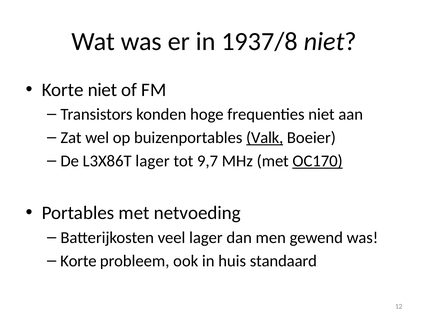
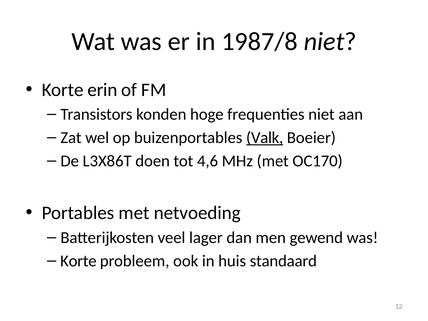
1937/8: 1937/8 -> 1987/8 (260, 41)
Korte niet: niet -> erin (102, 90)
L3X86T lager: lager -> doen (153, 161)
9,7: 9,7 -> 4,6 (208, 161)
OC170 underline: present -> none (318, 161)
